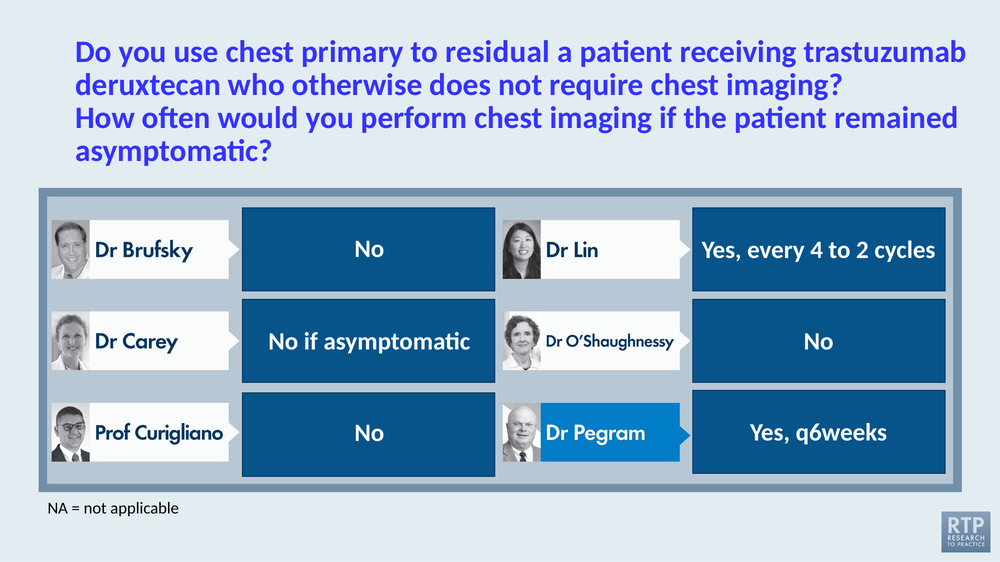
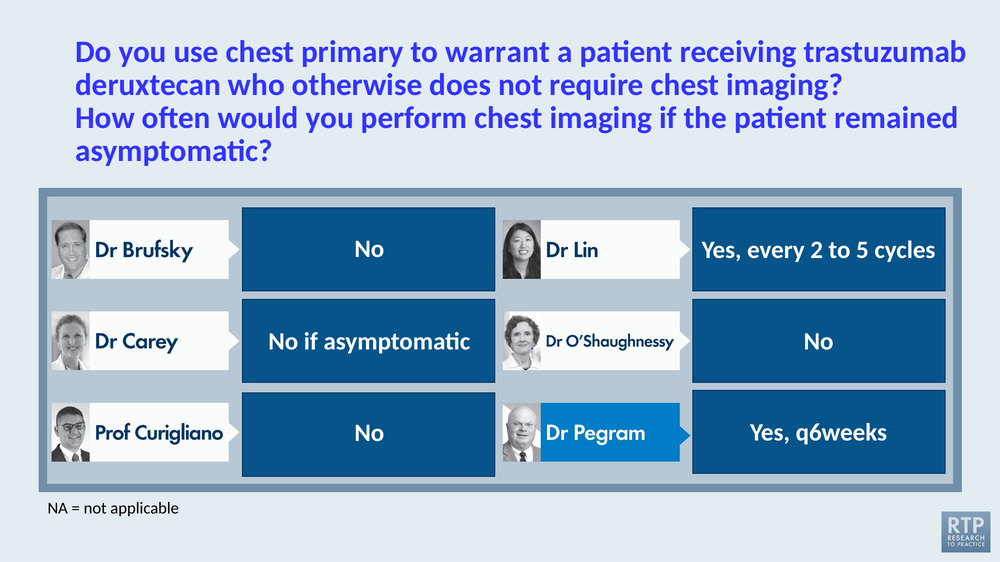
residual: residual -> warrant (497, 52)
4: 4 -> 2 (817, 250)
2: 2 -> 5 (862, 250)
